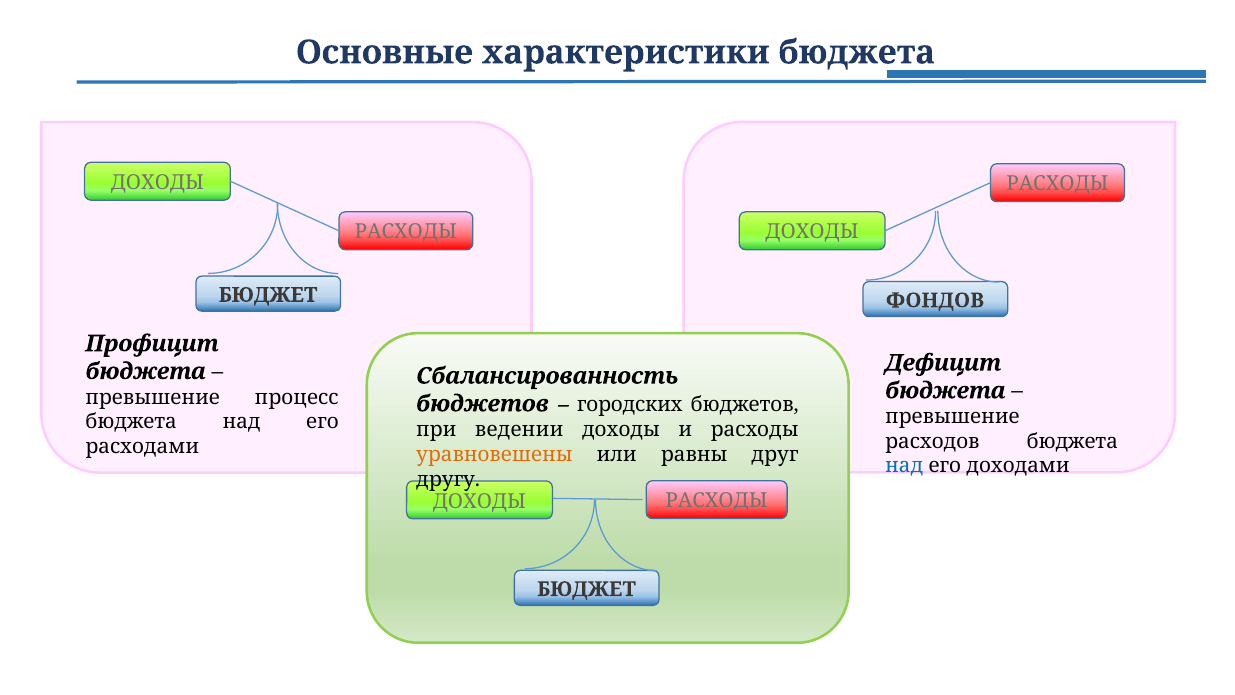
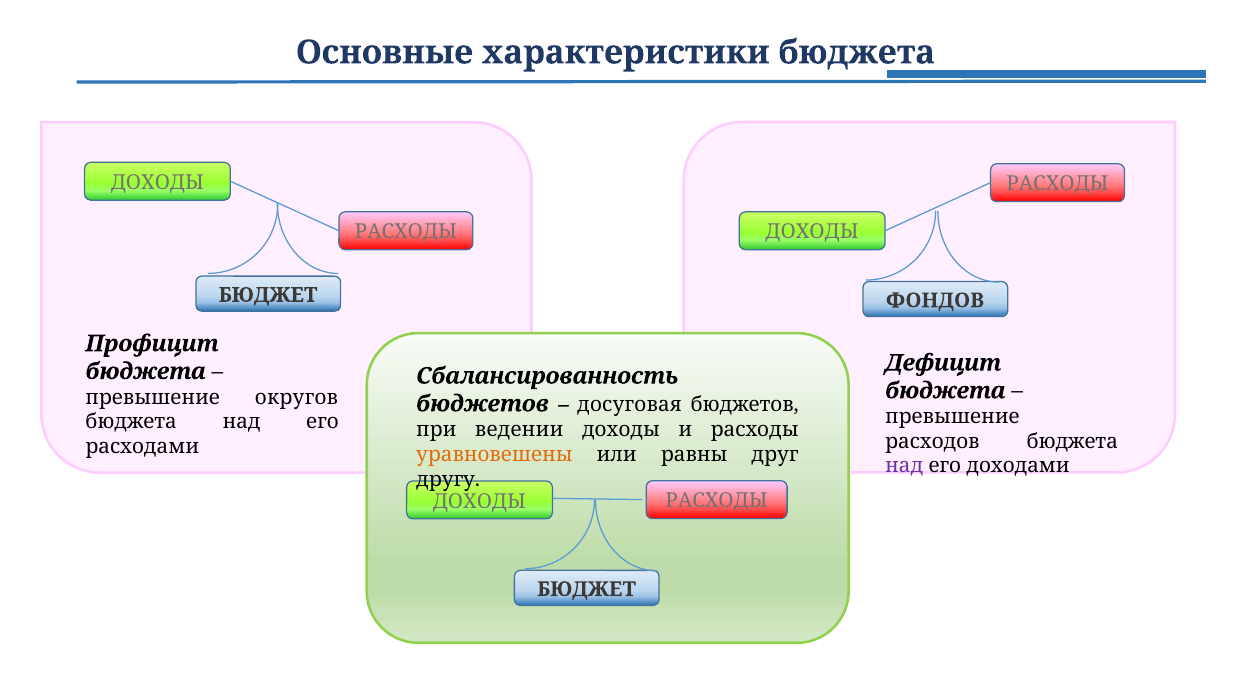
процесс: процесс -> округов (297, 397)
городских: городских -> досуговая (630, 404)
над colour: blue -> purple (904, 466)
